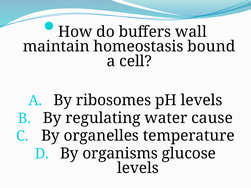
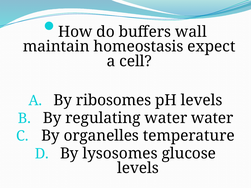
bound: bound -> expect (211, 47)
water cause: cause -> water (212, 118)
organisms: organisms -> lysosomes (120, 154)
